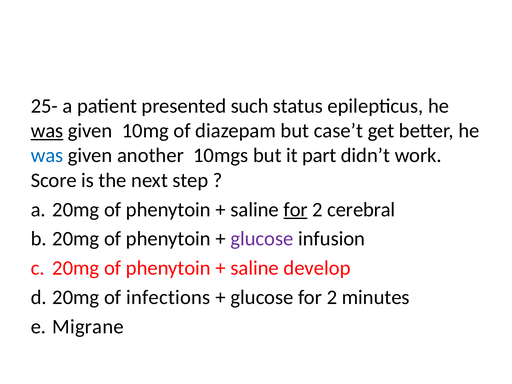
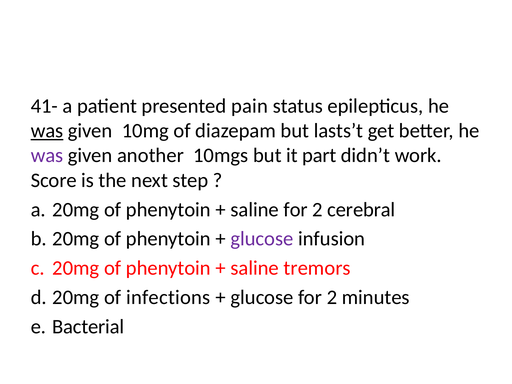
25-: 25- -> 41- (44, 106)
such: such -> pain (249, 106)
case’t: case’t -> lasts’t (338, 131)
was colour: blue -> purple (47, 155)
for underline: present -> none (296, 210)
develop: develop -> tremors (317, 268)
Migrane: Migrane -> Bacterial (88, 327)
